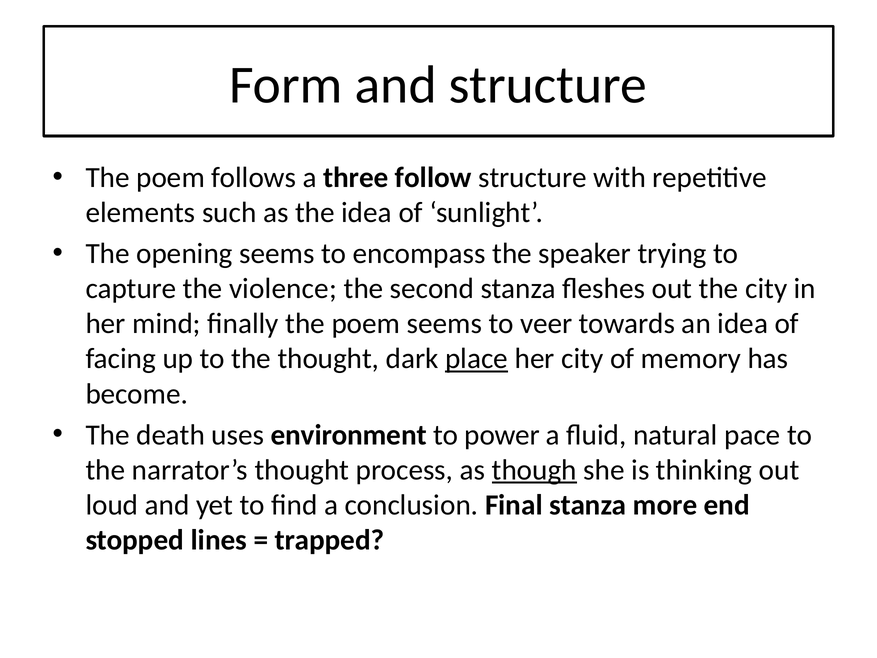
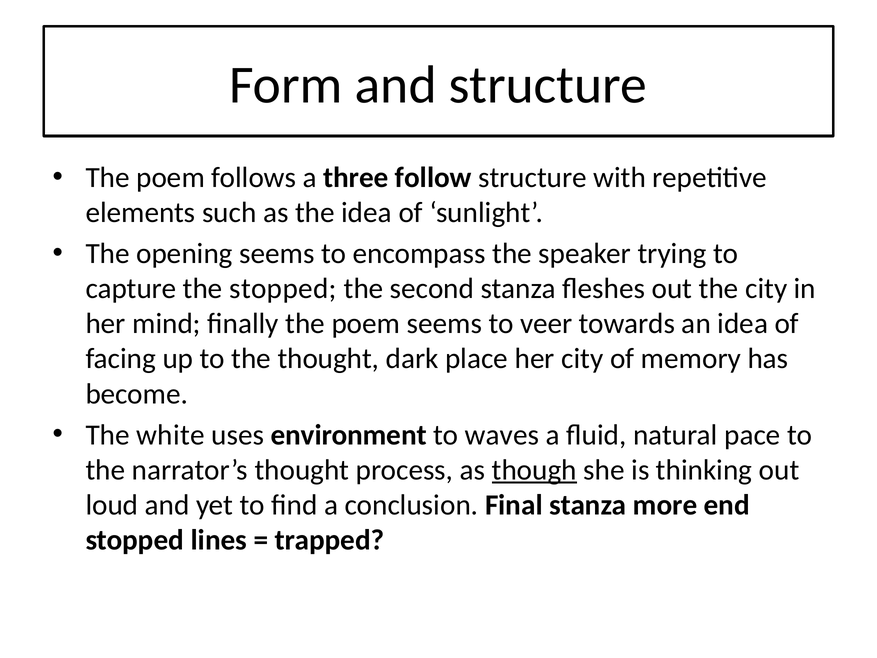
the violence: violence -> stopped (283, 289)
place underline: present -> none (477, 359)
death: death -> white (170, 435)
power: power -> waves (502, 435)
